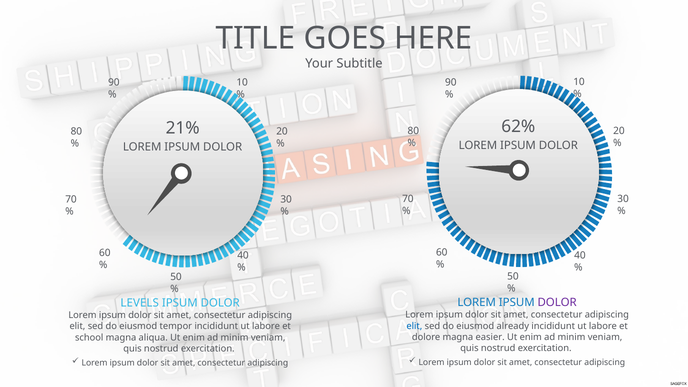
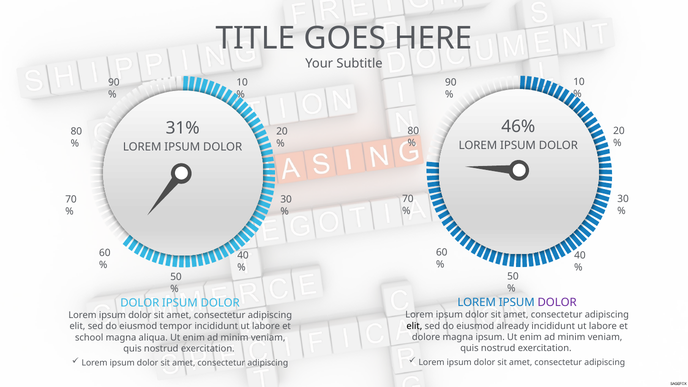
62%: 62% -> 46% (518, 126)
21%: 21% -> 31% (183, 128)
LEVELS: LEVELS -> DOLOR (140, 303)
elit colour: blue -> black (414, 326)
magna easier: easier -> ipsum (490, 337)
